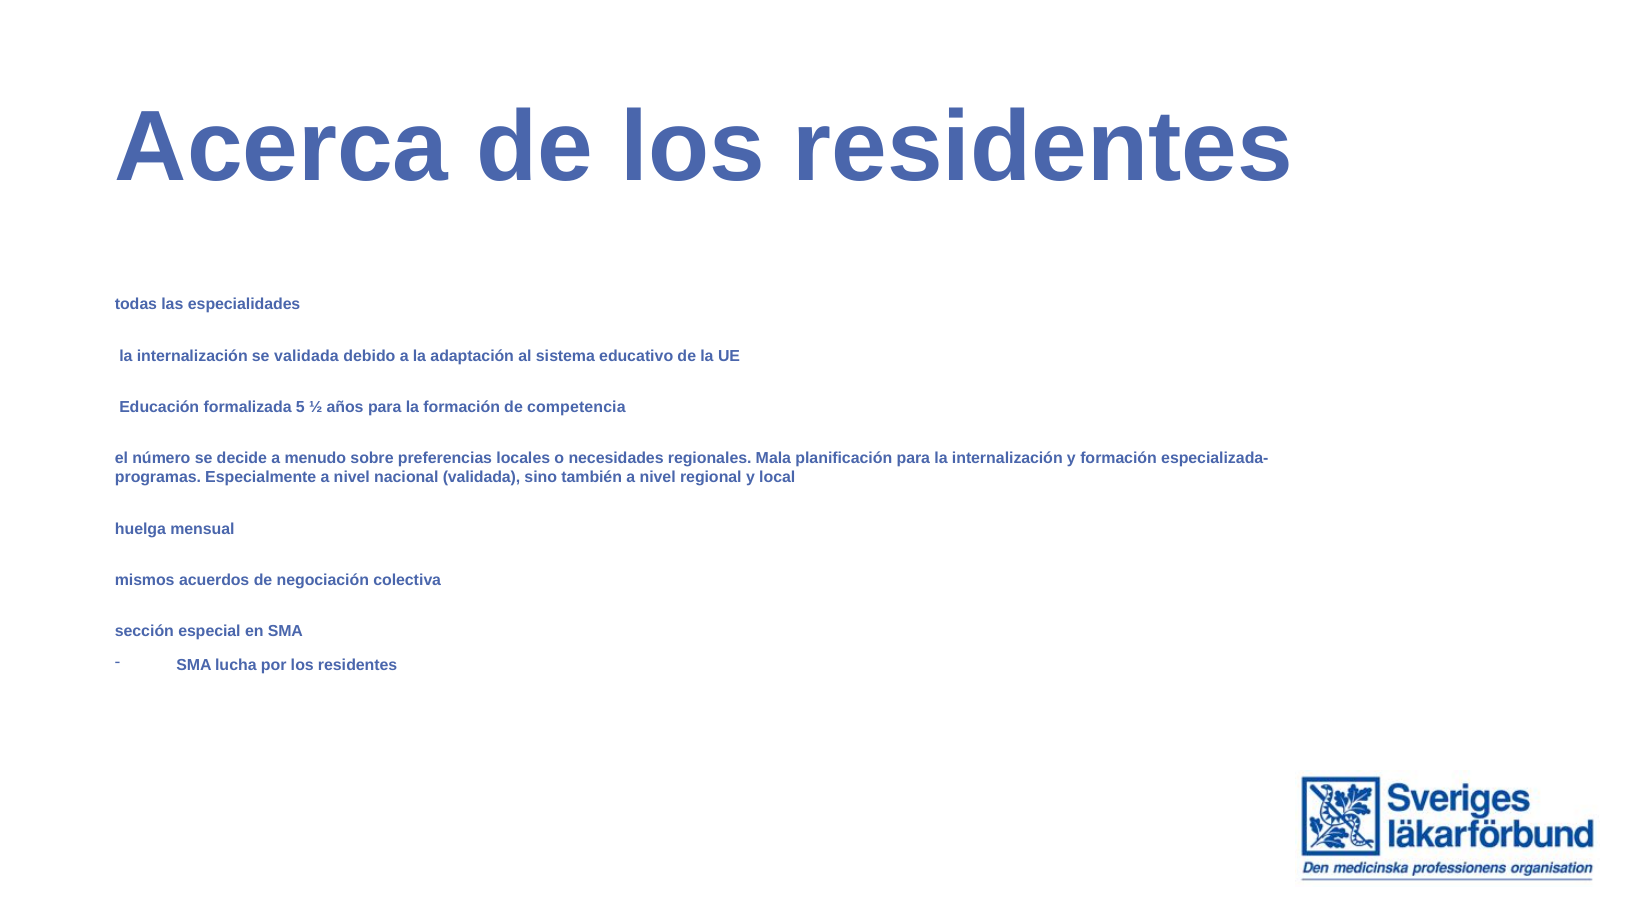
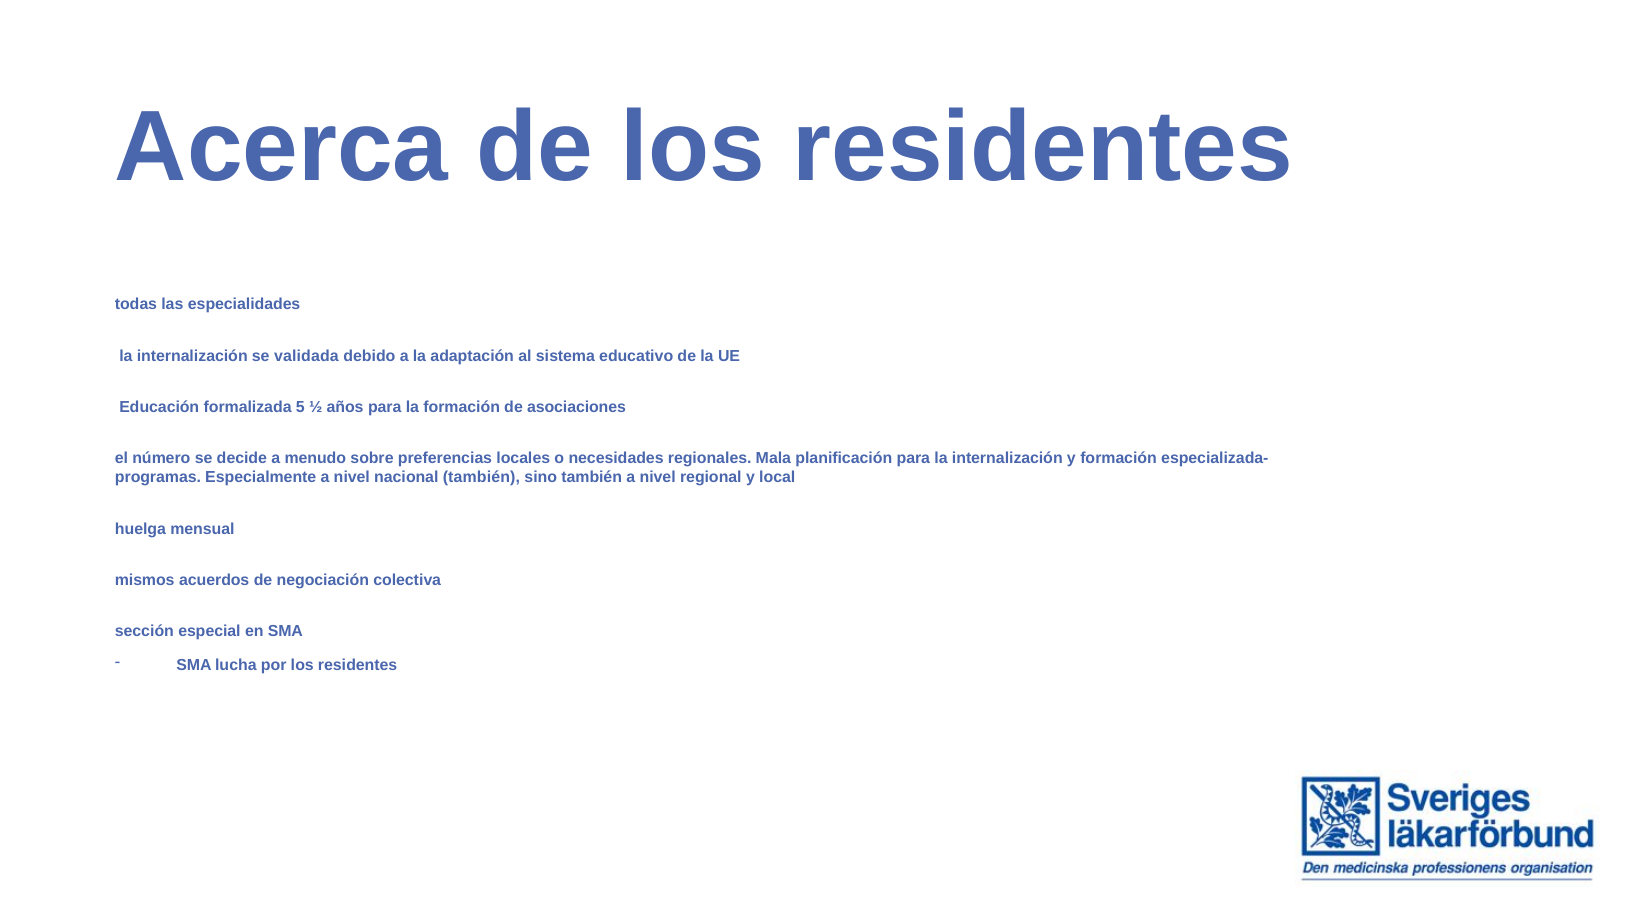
competencia: competencia -> asociaciones (577, 407)
nacional validada: validada -> también (481, 477)
